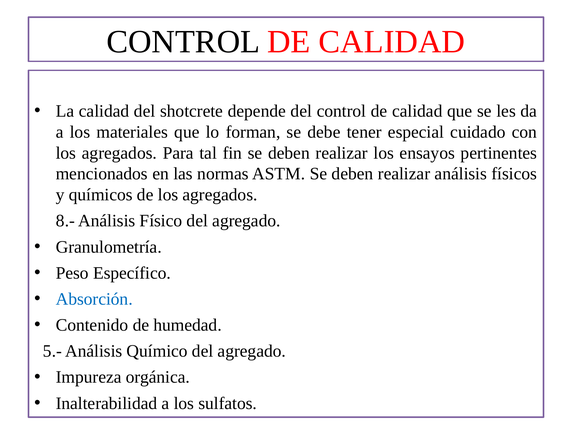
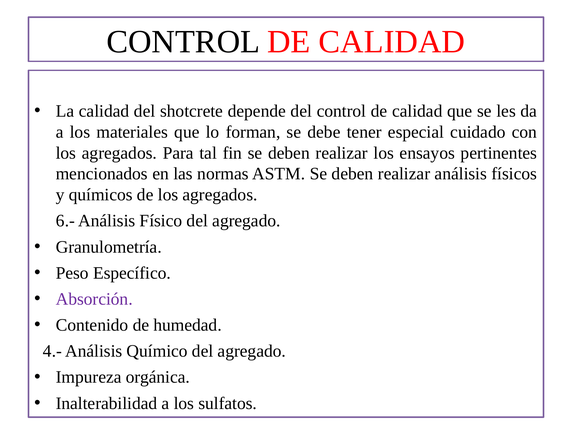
8.-: 8.- -> 6.- (65, 221)
Absorción colour: blue -> purple (94, 299)
5.-: 5.- -> 4.- (52, 351)
